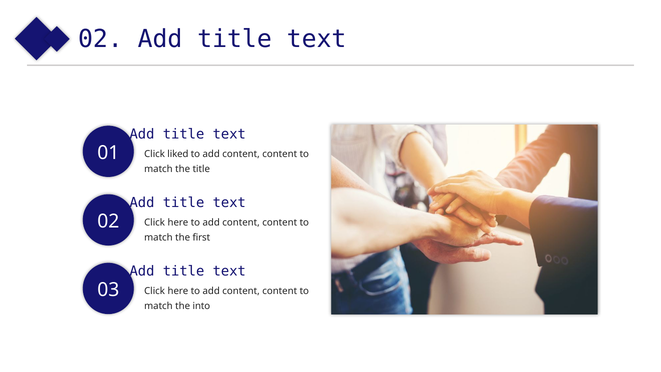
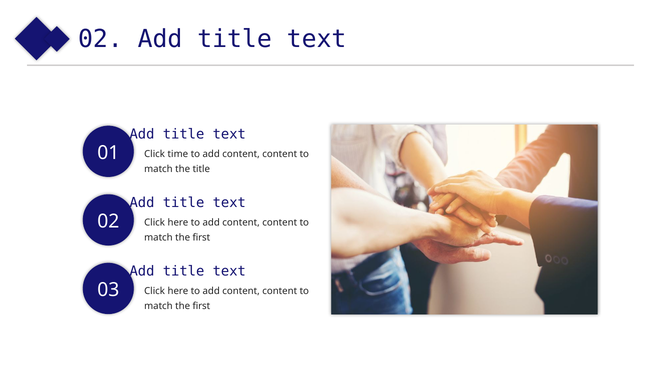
liked: liked -> time (178, 154)
into: into -> first (201, 306)
